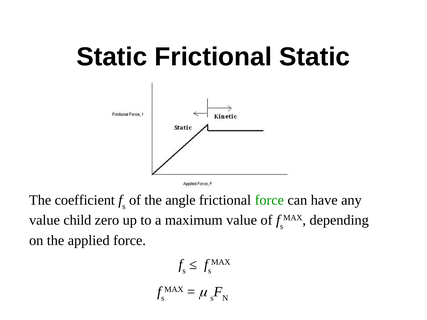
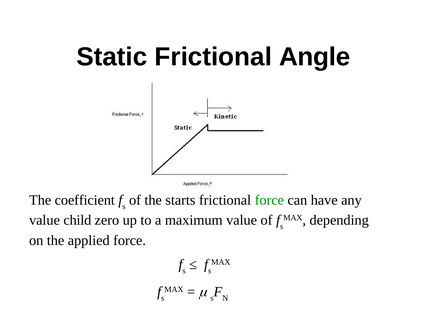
Frictional Static: Static -> Angle (315, 57)
angle: angle -> starts (180, 200)
